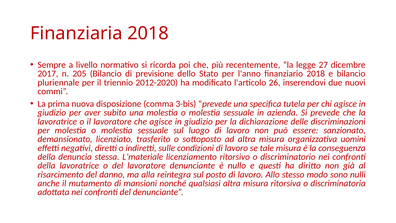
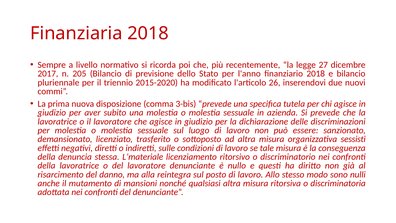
2012-2020: 2012-2020 -> 2015-2020 (157, 82)
uomini: uomini -> sessisti (353, 139)
